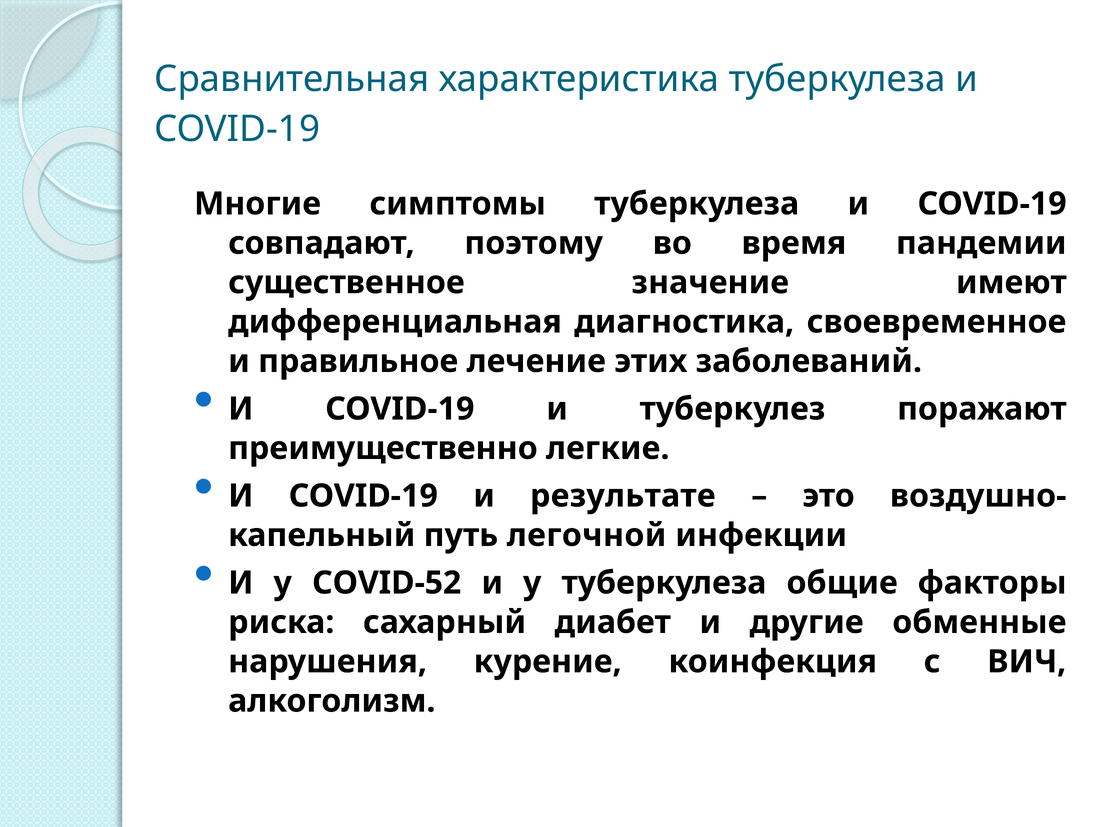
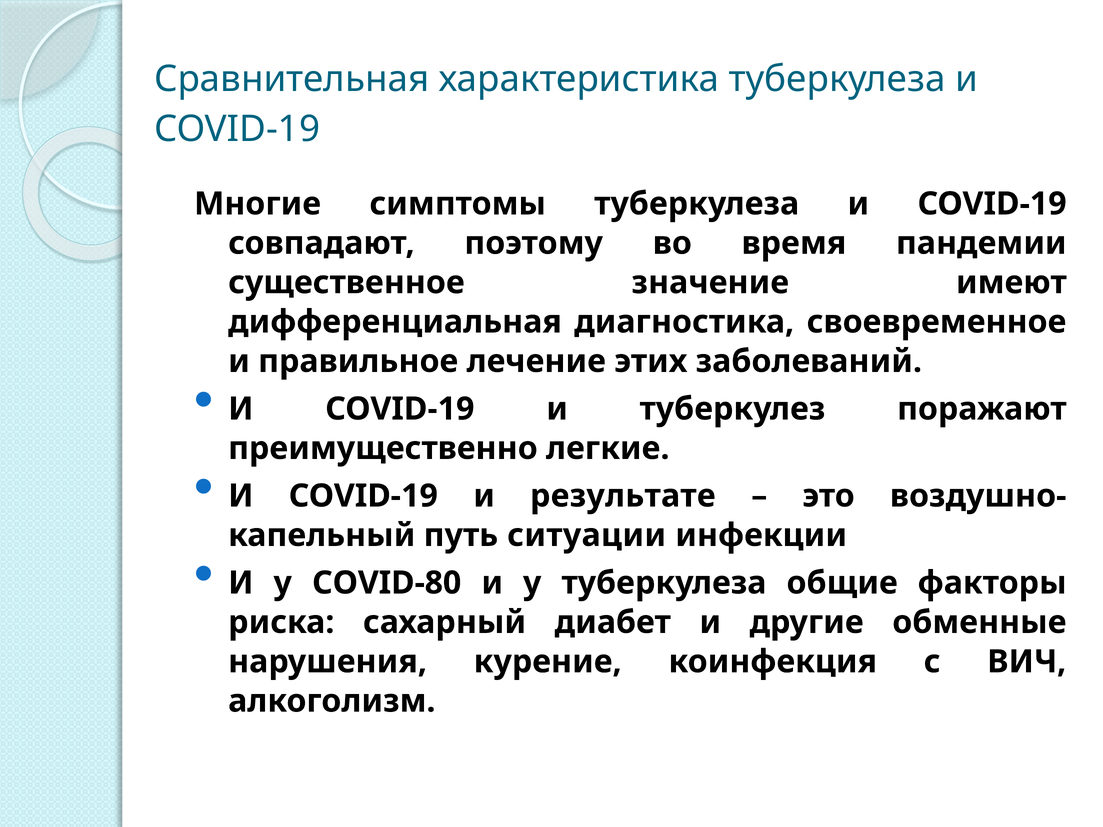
легочной: легочной -> ситуации (587, 535)
COVID-52: COVID-52 -> COVID-80 (387, 583)
